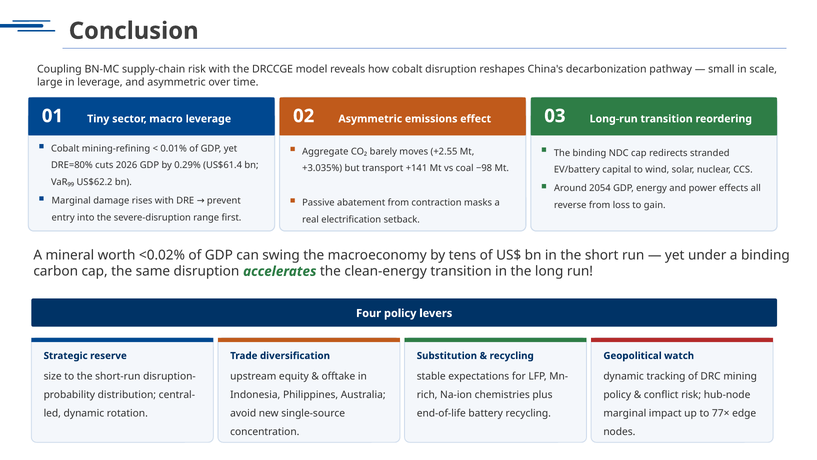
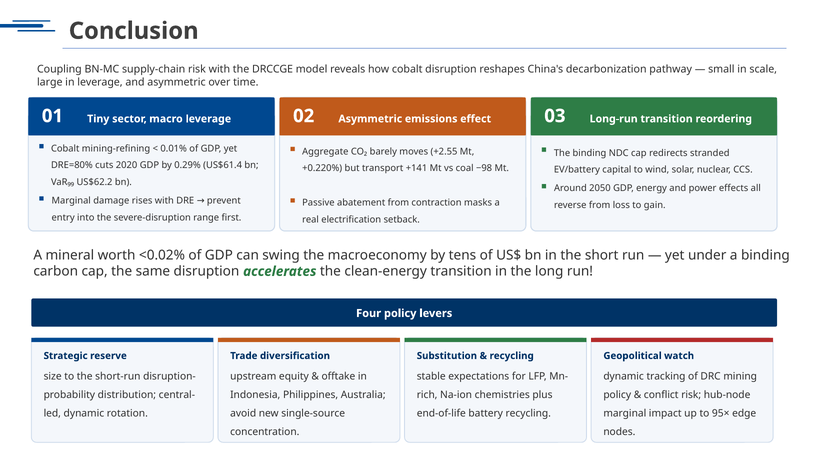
2026: 2026 -> 2020 (127, 165)
+3.035%: +3.035% -> +0.220% (322, 168)
2054: 2054 -> 2050 (600, 188)
77×: 77× -> 95× (721, 413)
